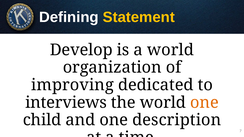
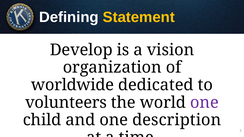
a world: world -> vision (171, 50)
improving: improving -> worldwide (73, 85)
interviews: interviews -> volunteers (66, 103)
one colour: orange -> purple (204, 103)
